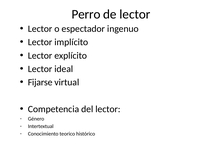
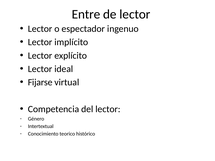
Perro: Perro -> Entre (86, 14)
